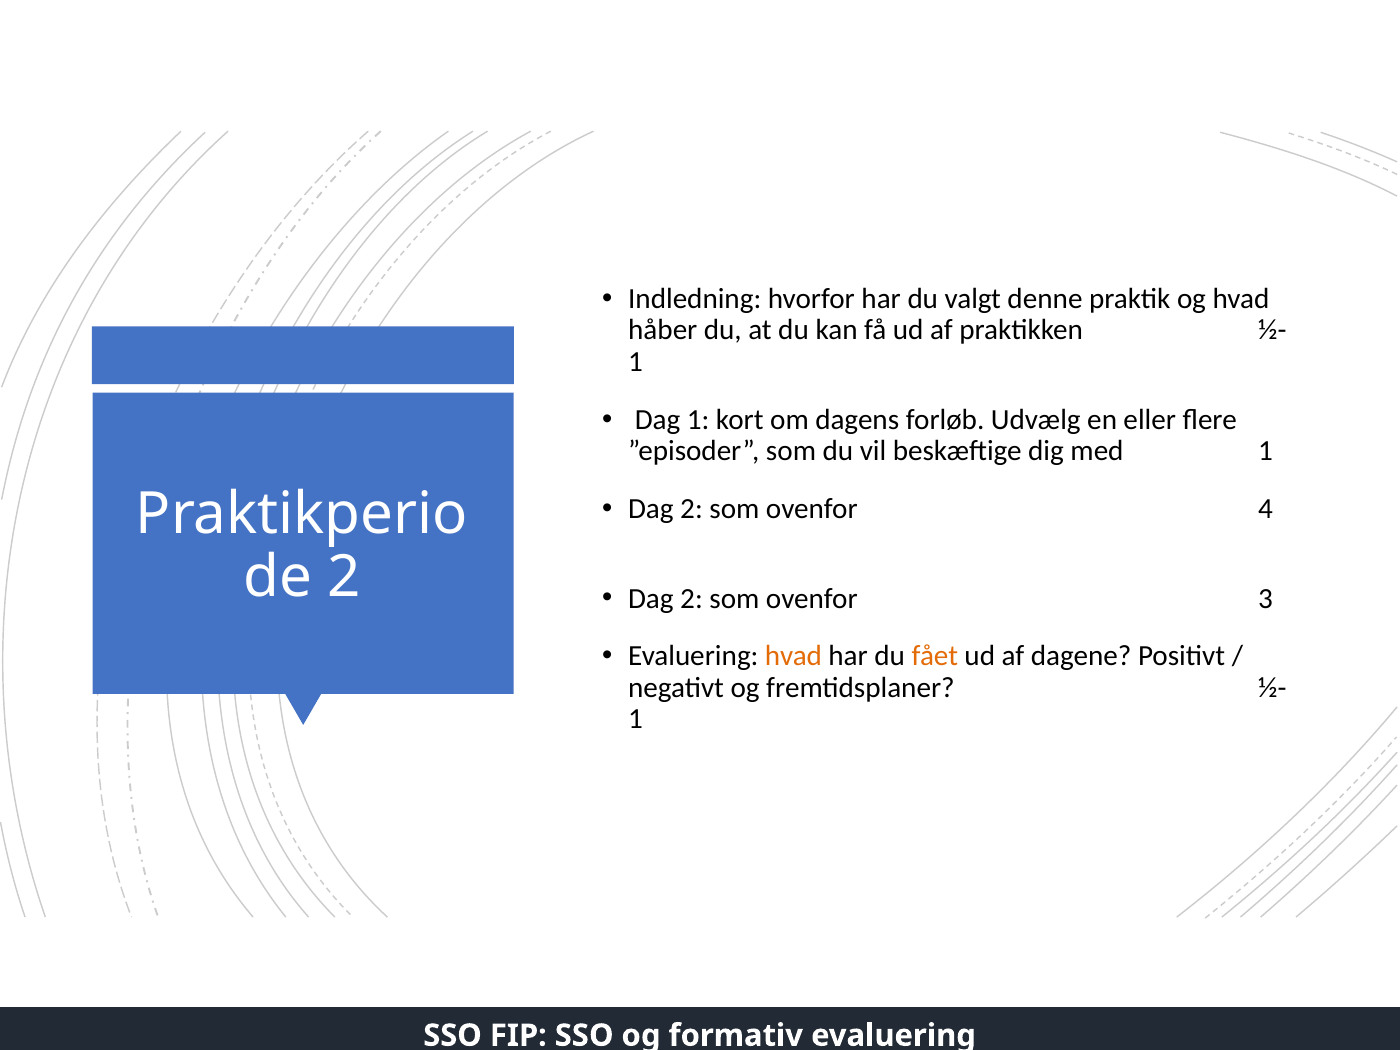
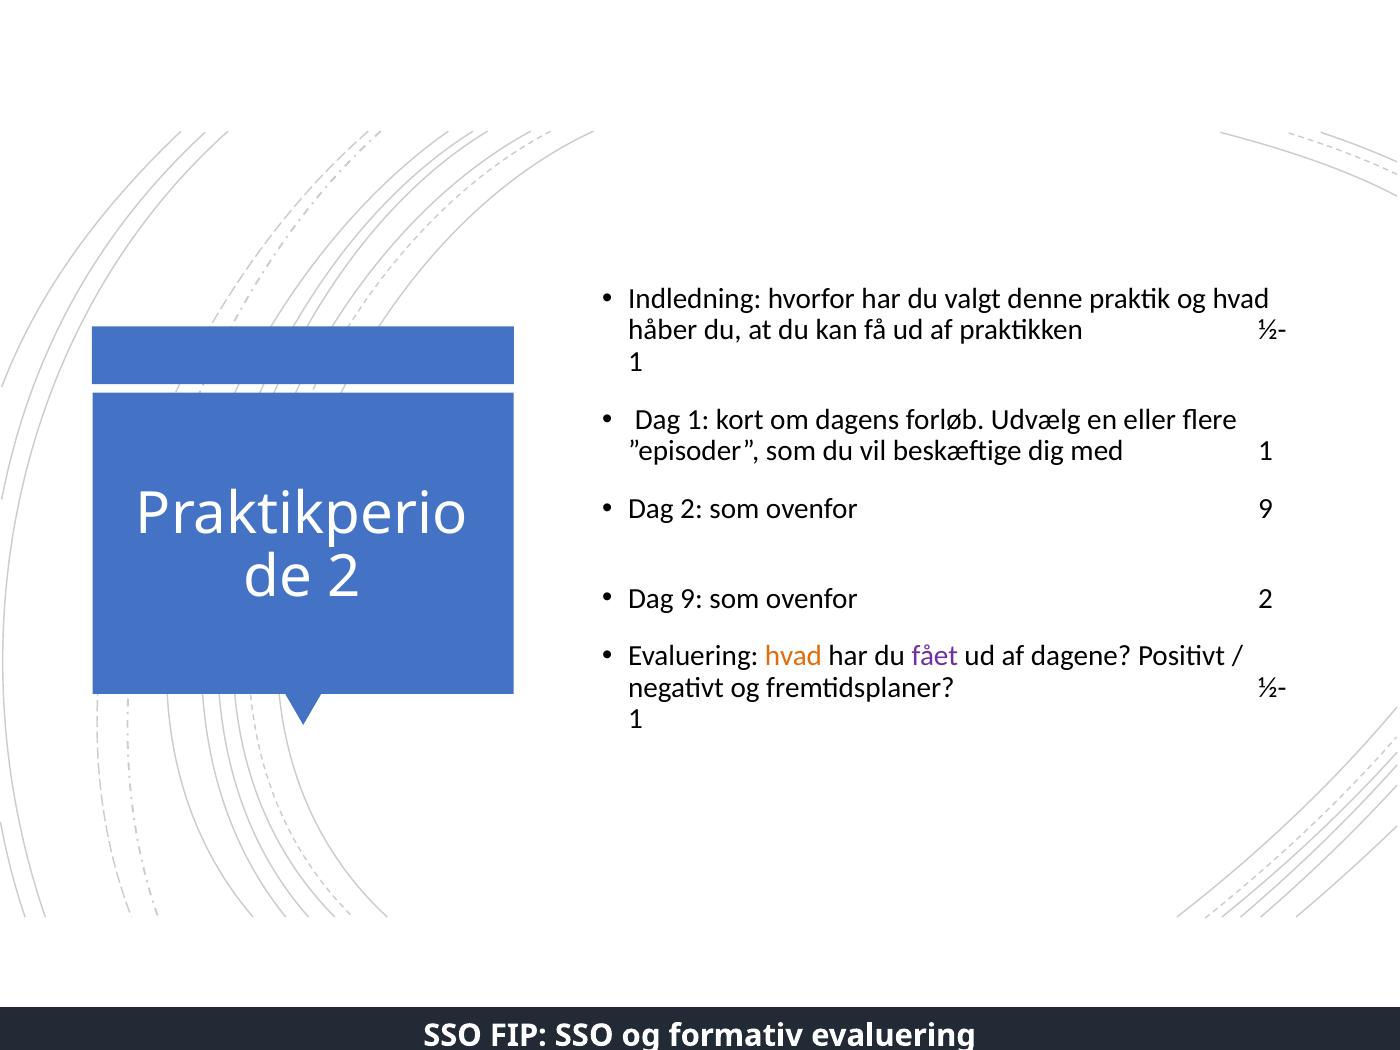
ovenfor 4: 4 -> 9 (1266, 509)
2: 2 -> 9 (691, 598)
ovenfor 3: 3 -> 2 (1266, 598)
fået colour: orange -> purple (935, 656)
